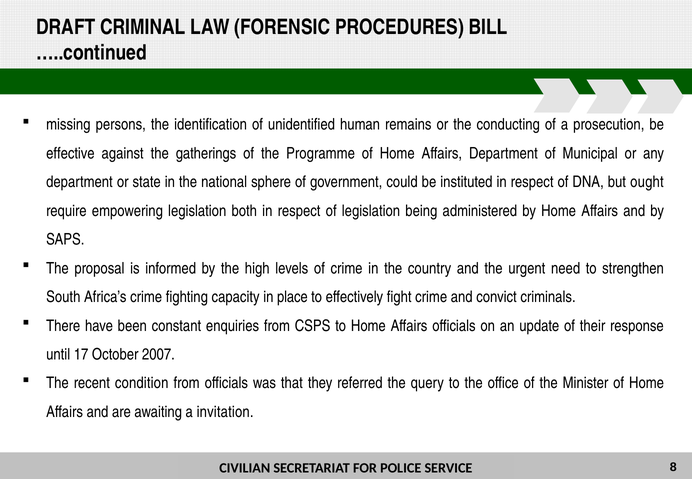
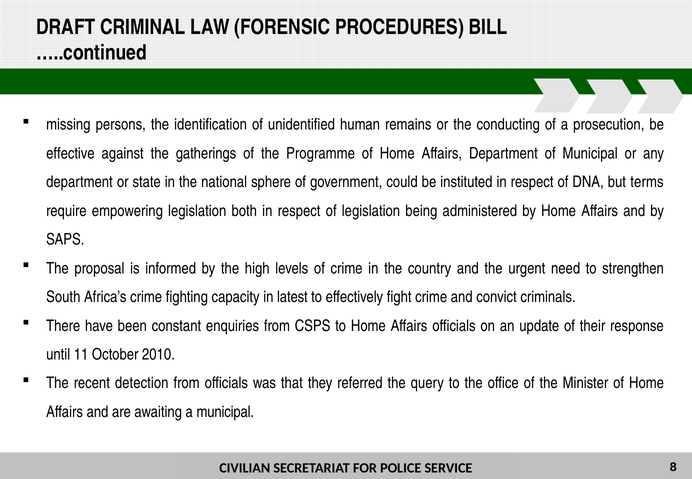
ought: ought -> terms (647, 182)
place: place -> latest (292, 297)
17: 17 -> 11 (81, 355)
2007: 2007 -> 2010 (158, 355)
condition: condition -> detection (142, 383)
a invitation: invitation -> municipal (225, 412)
